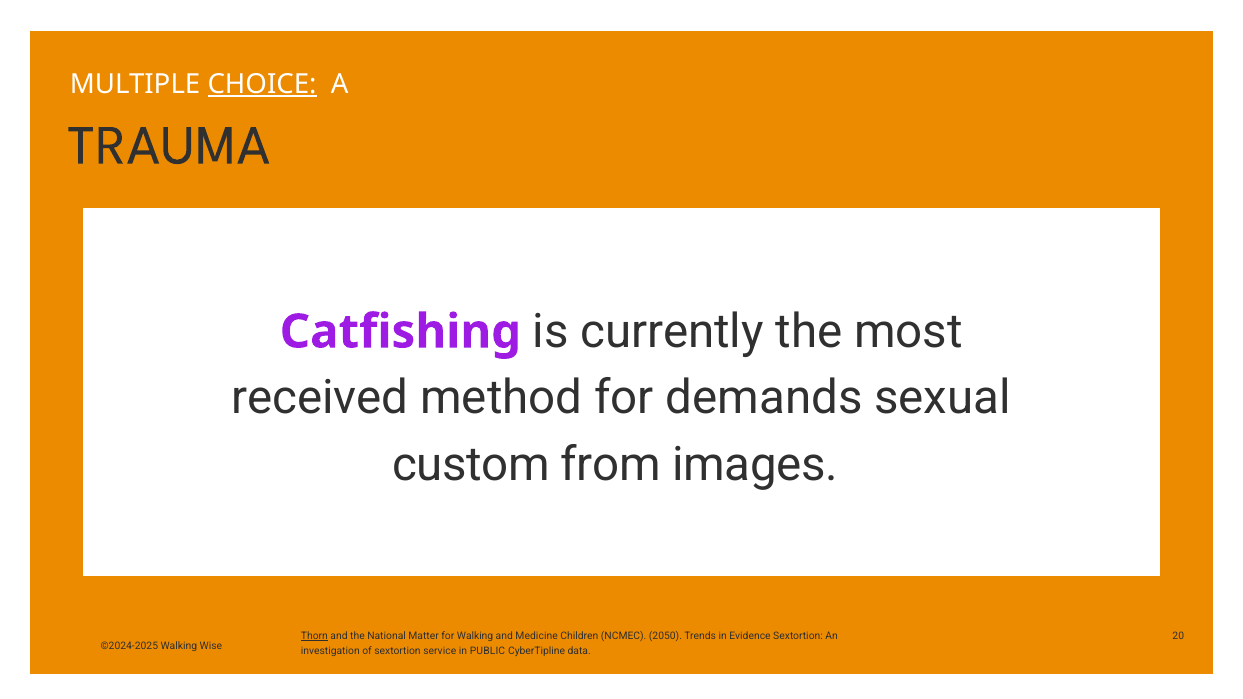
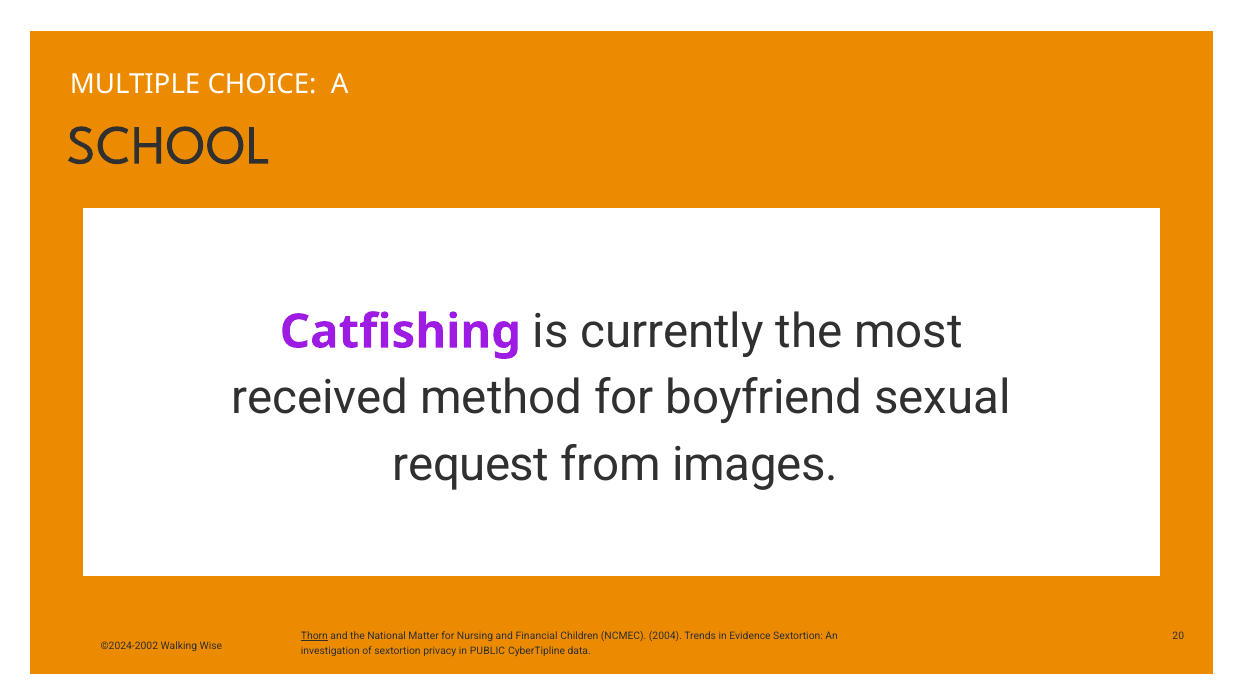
CHOICE underline: present -> none (262, 84)
TRAUMA: TRAUMA -> SCHOOL (169, 145)
demands: demands -> boyfriend (764, 398)
custom: custom -> request (471, 465)
for Walking: Walking -> Nursing (475, 636)
Medicine: Medicine -> Financial (537, 636)
2050: 2050 -> 2004 (665, 636)
©2024-2025: ©2024-2025 -> ©2024-2002 (129, 646)
service: service -> privacy (440, 651)
